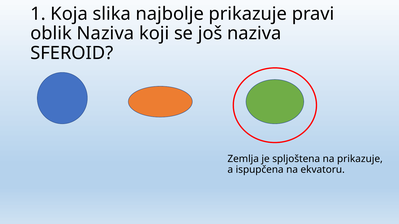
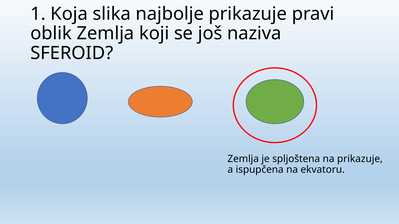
oblik Naziva: Naziva -> Zemlja (105, 34)
